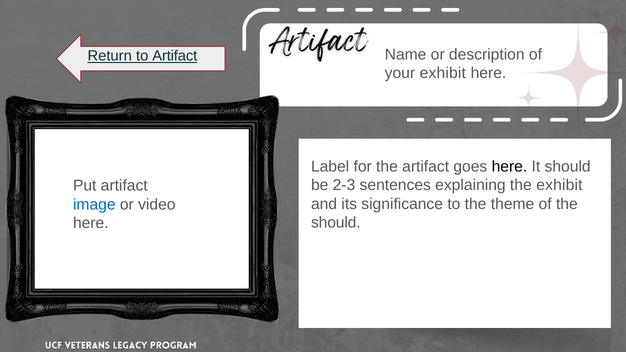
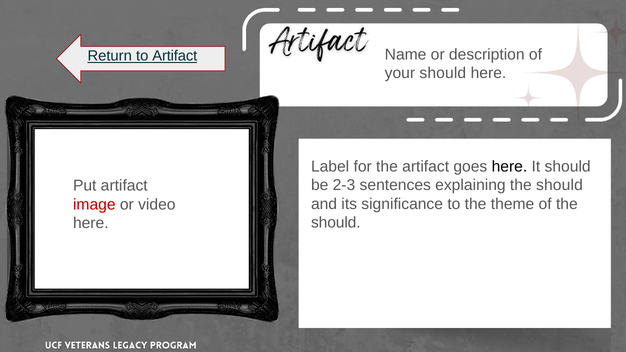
your exhibit: exhibit -> should (443, 73)
explaining the exhibit: exhibit -> should (559, 185)
image colour: blue -> red (94, 205)
